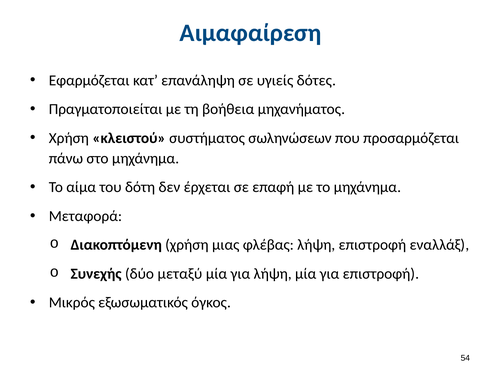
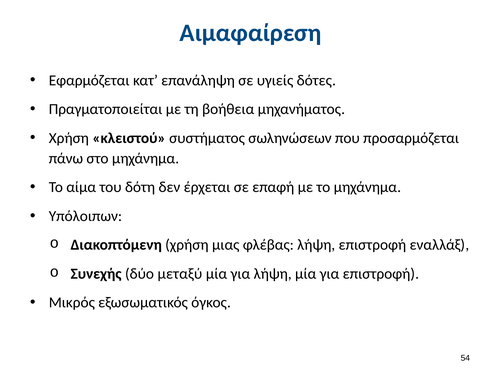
Μεταφορά: Μεταφορά -> Υπόλοιπων (85, 216)
